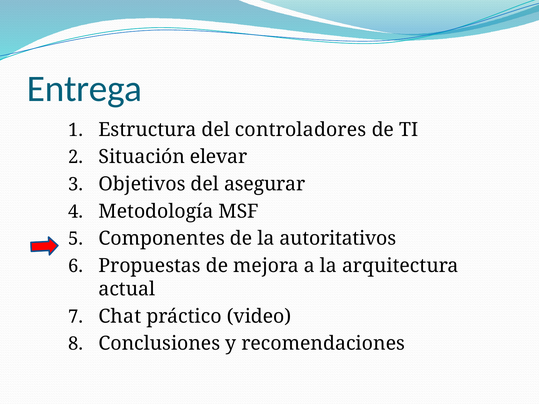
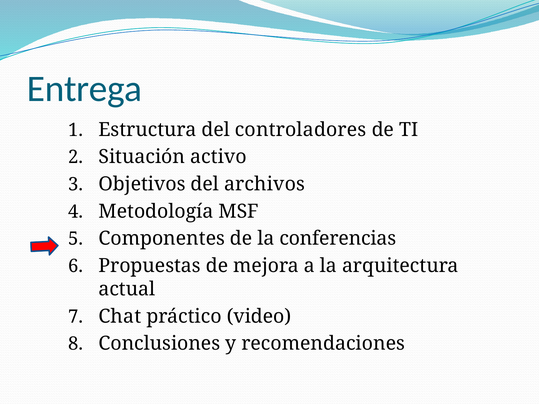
elevar: elevar -> activo (218, 157)
asegurar: asegurar -> archivos (264, 184)
autoritativos: autoritativos -> conferencias (338, 239)
